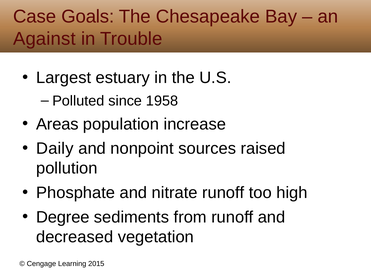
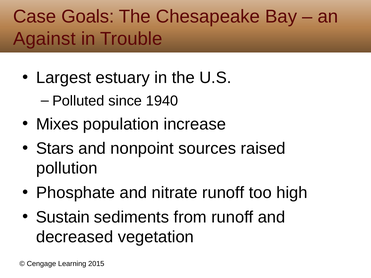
1958: 1958 -> 1940 (162, 101)
Areas: Areas -> Mixes (57, 124)
Daily: Daily -> Stars (55, 149)
Degree: Degree -> Sustain (63, 217)
